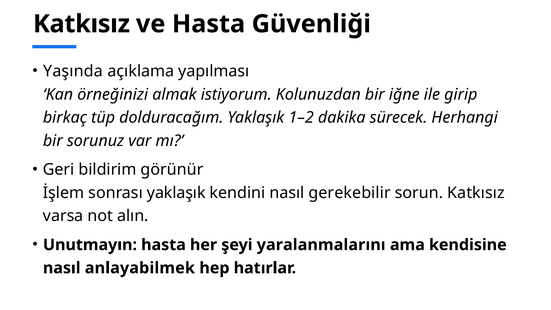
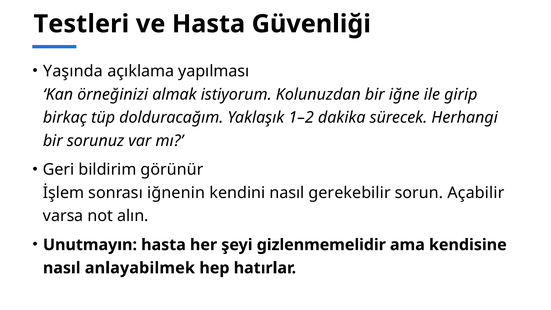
Katkısız: Katkısız -> Testleri (81, 24)
sonrası yaklaşık: yaklaşık -> iğnenin (176, 193)
sorun Katkısız: Katkısız -> Açabilir (476, 193)
yaralanmalarını: yaralanmalarını -> gizlenmemelidir (321, 245)
